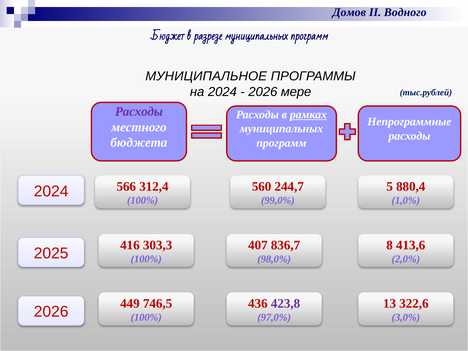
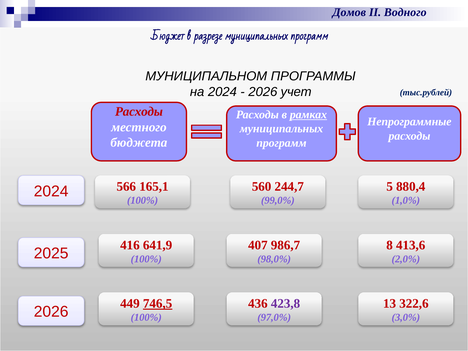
МУНИЦИПАЛЬНОЕ: МУНИЦИПАЛЬНОЕ -> МУНИЦИПАЛЬНОМ (206, 76)
мере: мере -> учет (296, 92)
Расходы colour: purple -> red (139, 111)
312,4: 312,4 -> 165,1 (154, 187)
303,3: 303,3 -> 641,9 (158, 245)
836,7: 836,7 -> 986,7 (286, 245)
746,5 underline: none -> present (158, 304)
